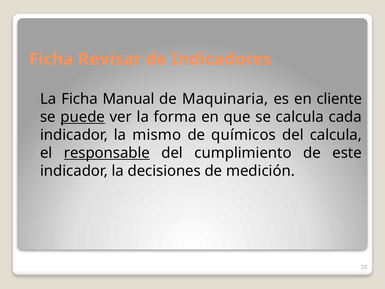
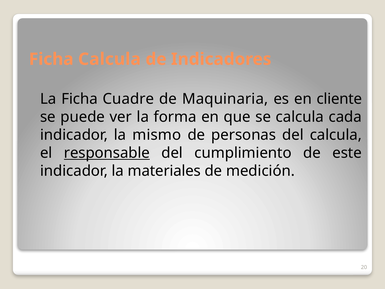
Ficha Revisar: Revisar -> Calcula (109, 59)
Manual: Manual -> Cuadre (128, 99)
puede underline: present -> none (83, 117)
químicos: químicos -> personas (244, 135)
decisiones: decisiones -> materiales (164, 171)
